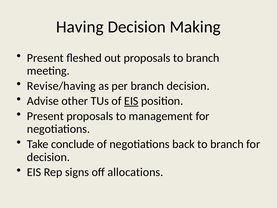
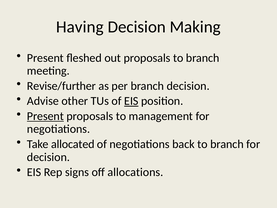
Revise/having: Revise/having -> Revise/further (61, 86)
Present underline: none -> present (45, 116)
conclude: conclude -> allocated (73, 144)
